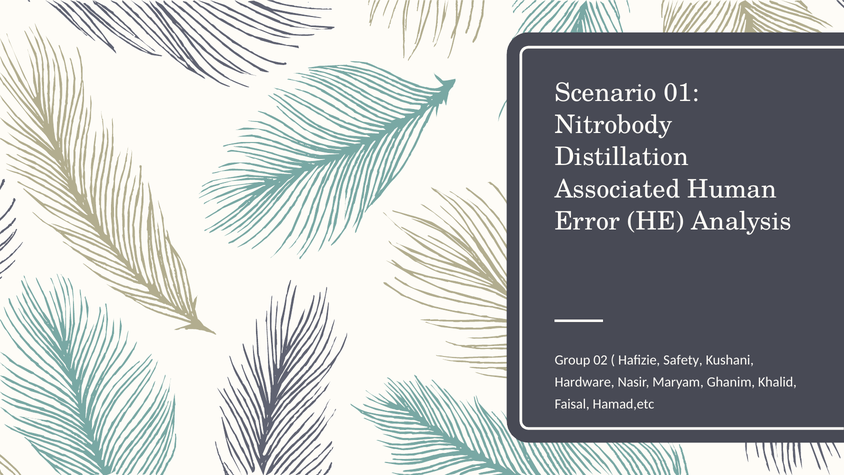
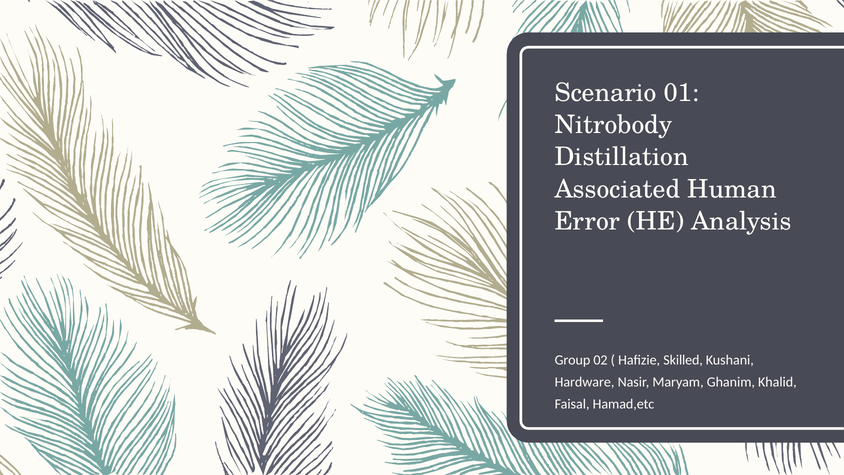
Safety: Safety -> Skilled (683, 360)
